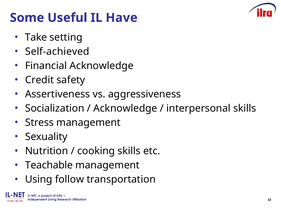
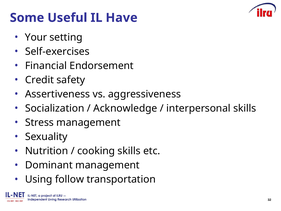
Take: Take -> Your (36, 37)
Self-achieved: Self-achieved -> Self-exercises (57, 51)
Financial Acknowledge: Acknowledge -> Endorsement (102, 66)
Teachable: Teachable -> Dominant (49, 165)
